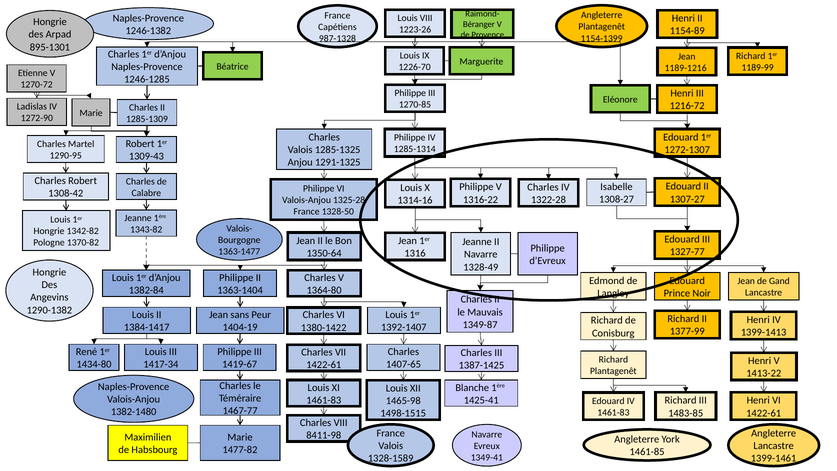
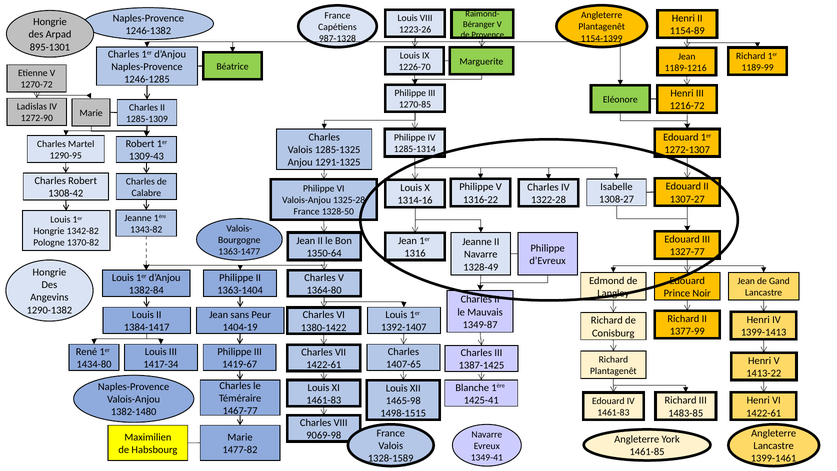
8411-98: 8411-98 -> 9069-98 (324, 435)
